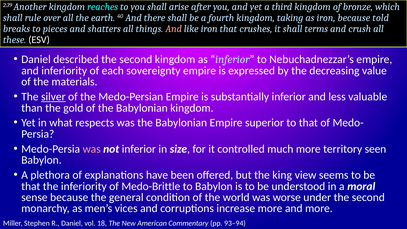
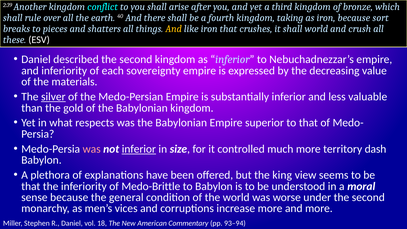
reaches: reaches -> conflict (103, 7)
told: told -> sort (381, 18)
And colour: pink -> yellow (174, 29)
shall terms: terms -> world (316, 29)
inferior underline: none -> present (139, 149)
seen: seen -> dash (375, 149)
